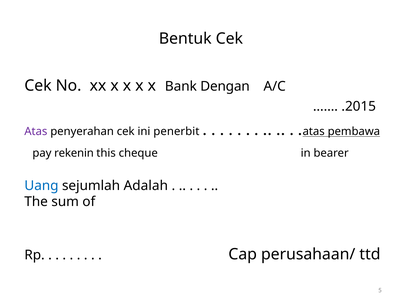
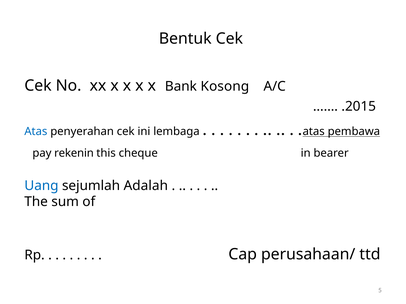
Dengan: Dengan -> Kosong (225, 87)
Atas colour: purple -> blue (36, 132)
penerbit: penerbit -> lembaga (176, 132)
